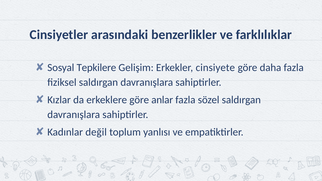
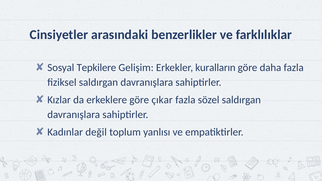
cinsiyete: cinsiyete -> kuralların (215, 68)
anlar: anlar -> çıkar (162, 100)
